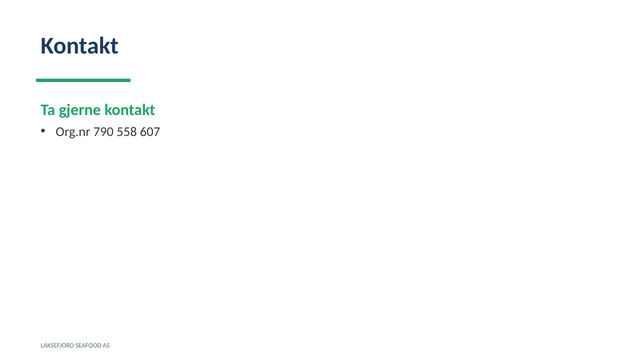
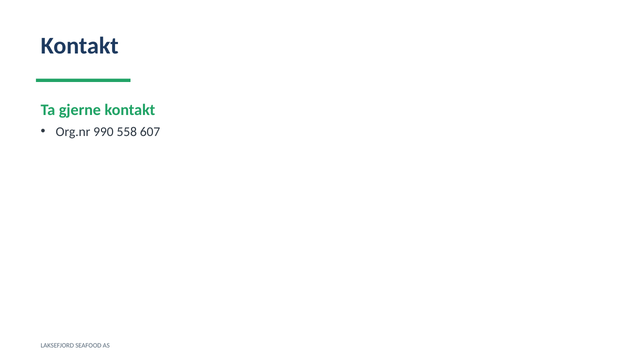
790: 790 -> 990 (103, 132)
